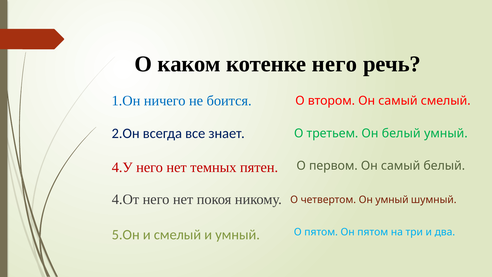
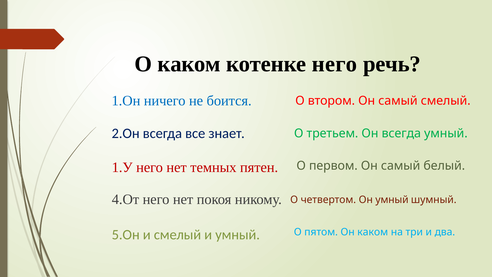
Он белый: белый -> всегда (401, 133)
4.У: 4.У -> 1.У (122, 167)
Он пятом: пятом -> каком (373, 232)
